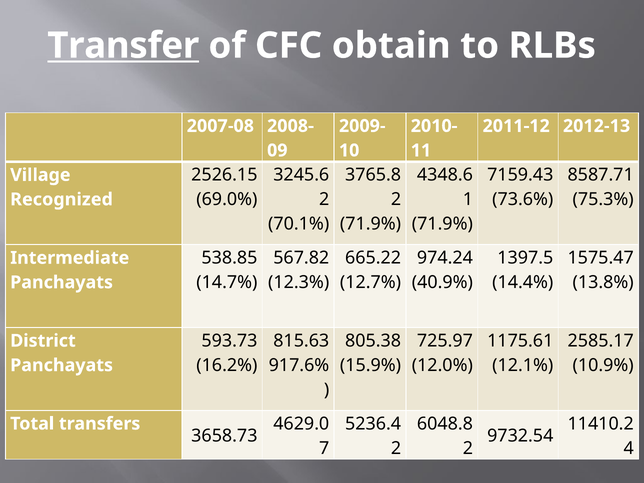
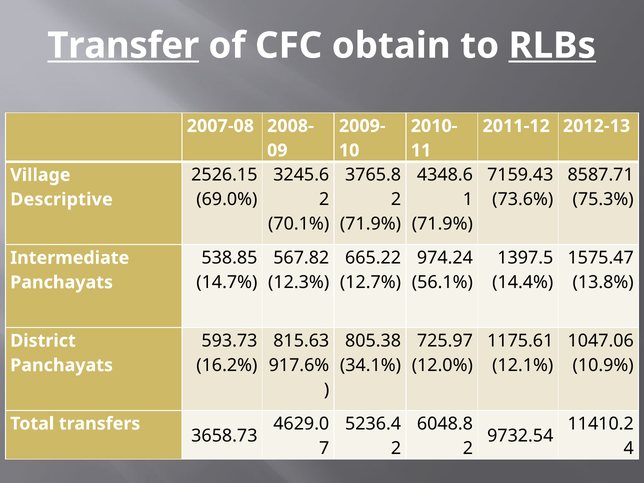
RLBs underline: none -> present (552, 46)
Recognized: Recognized -> Descriptive (61, 199)
40.9%: 40.9% -> 56.1% (442, 282)
2585.17: 2585.17 -> 1047.06 (601, 341)
15.9%: 15.9% -> 34.1% (371, 365)
